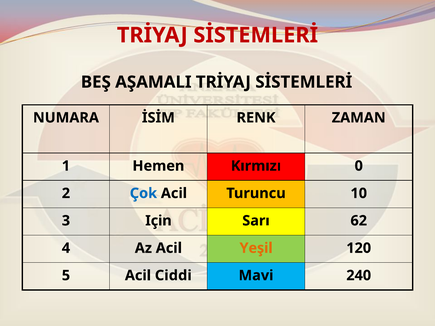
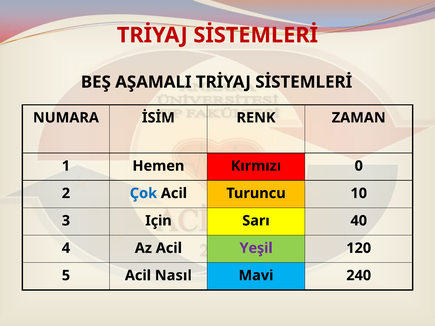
62: 62 -> 40 (359, 221)
Yeşil colour: orange -> purple (256, 248)
Ciddi: Ciddi -> Nasıl (173, 276)
